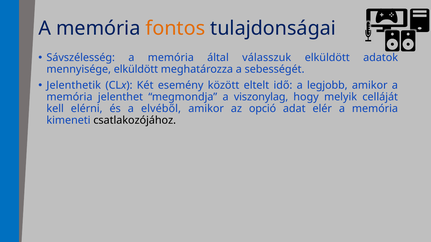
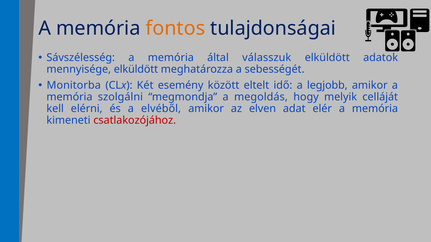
Jelenthetik: Jelenthetik -> Monitorba (74, 86)
jelenthet: jelenthet -> szolgálni (120, 97)
viszonylag: viszonylag -> megoldás (261, 97)
opció: opció -> elven (263, 109)
csatlakozójához colour: black -> red (135, 120)
